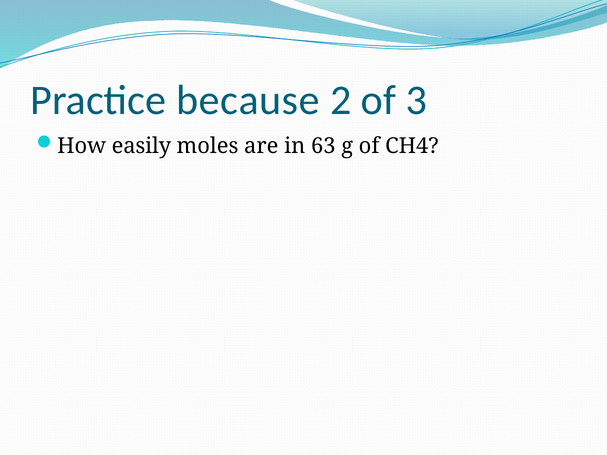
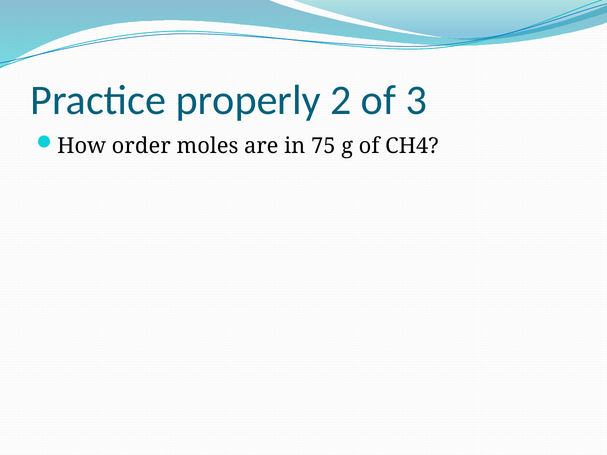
because: because -> properly (248, 100)
easily: easily -> order (141, 146)
63: 63 -> 75 (323, 146)
